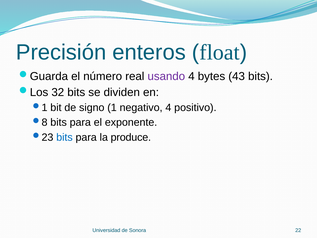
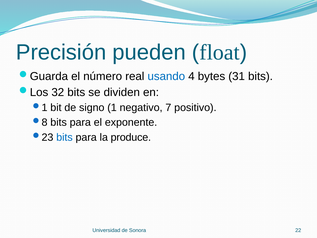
enteros: enteros -> pueden (149, 52)
usando colour: purple -> blue (166, 76)
43: 43 -> 31 (237, 76)
negativo 4: 4 -> 7 (168, 108)
